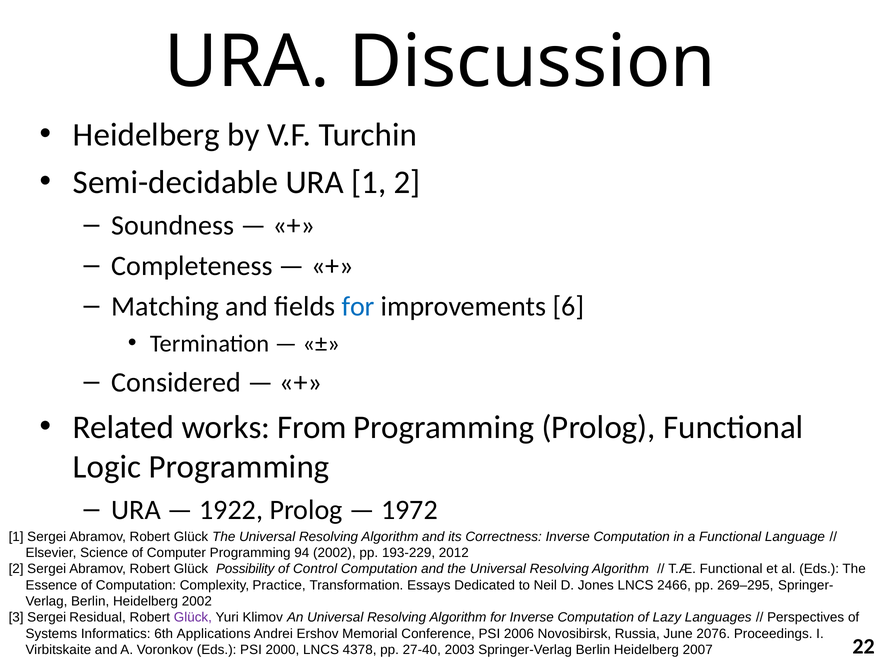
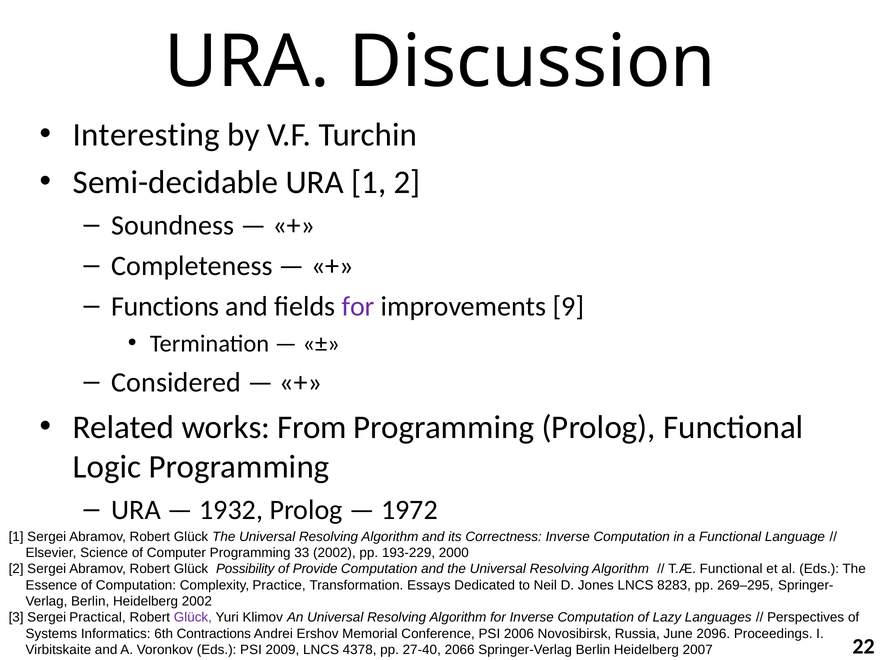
Heidelberg: Heidelberg -> Interesting (146, 135)
Matching: Matching -> Functions (165, 307)
for colour: blue -> purple (358, 307)
6: 6 -> 9 (568, 307)
1922: 1922 -> 1932 (231, 510)
94: 94 -> 33 (302, 553)
2012: 2012 -> 2000 (454, 553)
Control: Control -> Provide (315, 569)
2466: 2466 -> 8283 (674, 585)
Residual: Residual -> Practical (97, 617)
Applications: Applications -> Contractions (214, 634)
2076: 2076 -> 2096 (713, 634)
2000: 2000 -> 2009 (282, 650)
2003: 2003 -> 2066 (460, 650)
